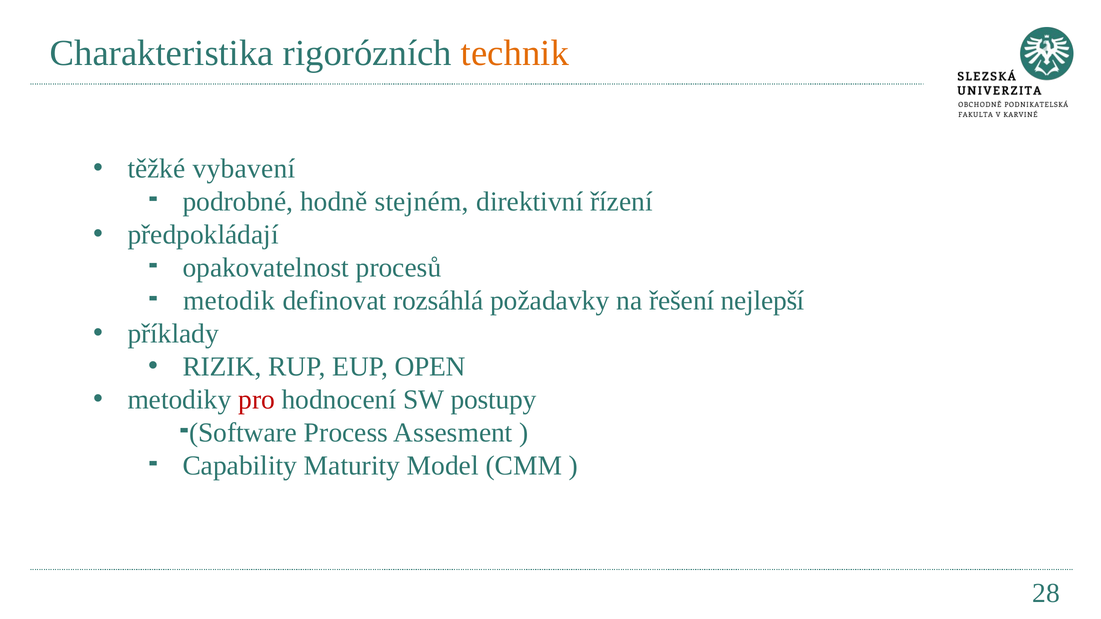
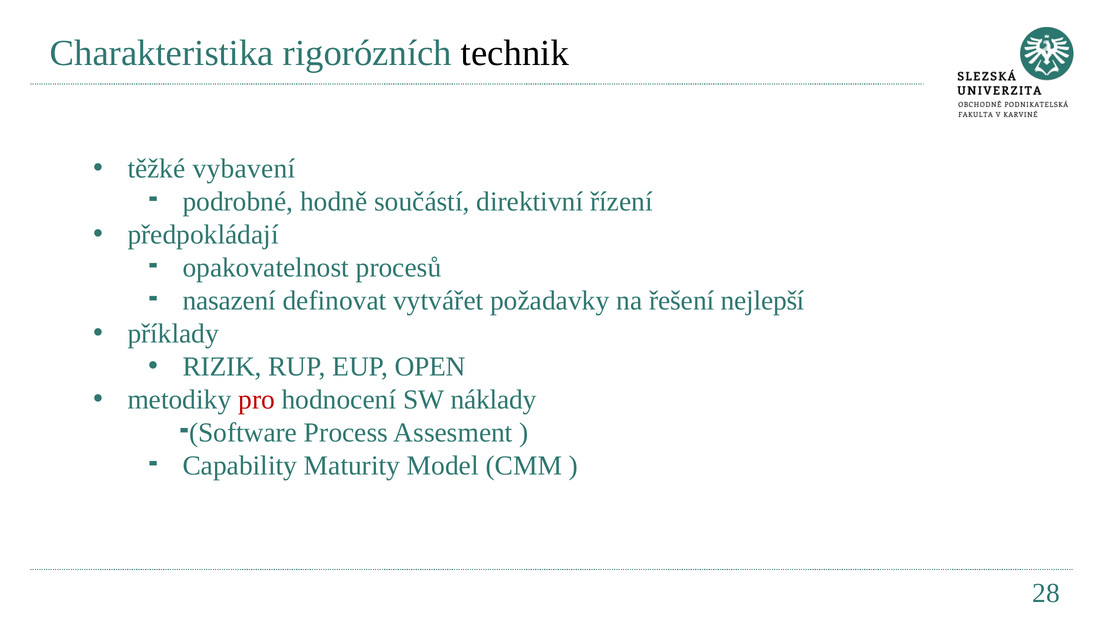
technik colour: orange -> black (515, 53)
stejném: stejném -> součástí (422, 202)
metodik: metodik -> nasazení (229, 301)
rozsáhlá: rozsáhlá -> vytvářet (438, 301)
postupy: postupy -> náklady (494, 400)
